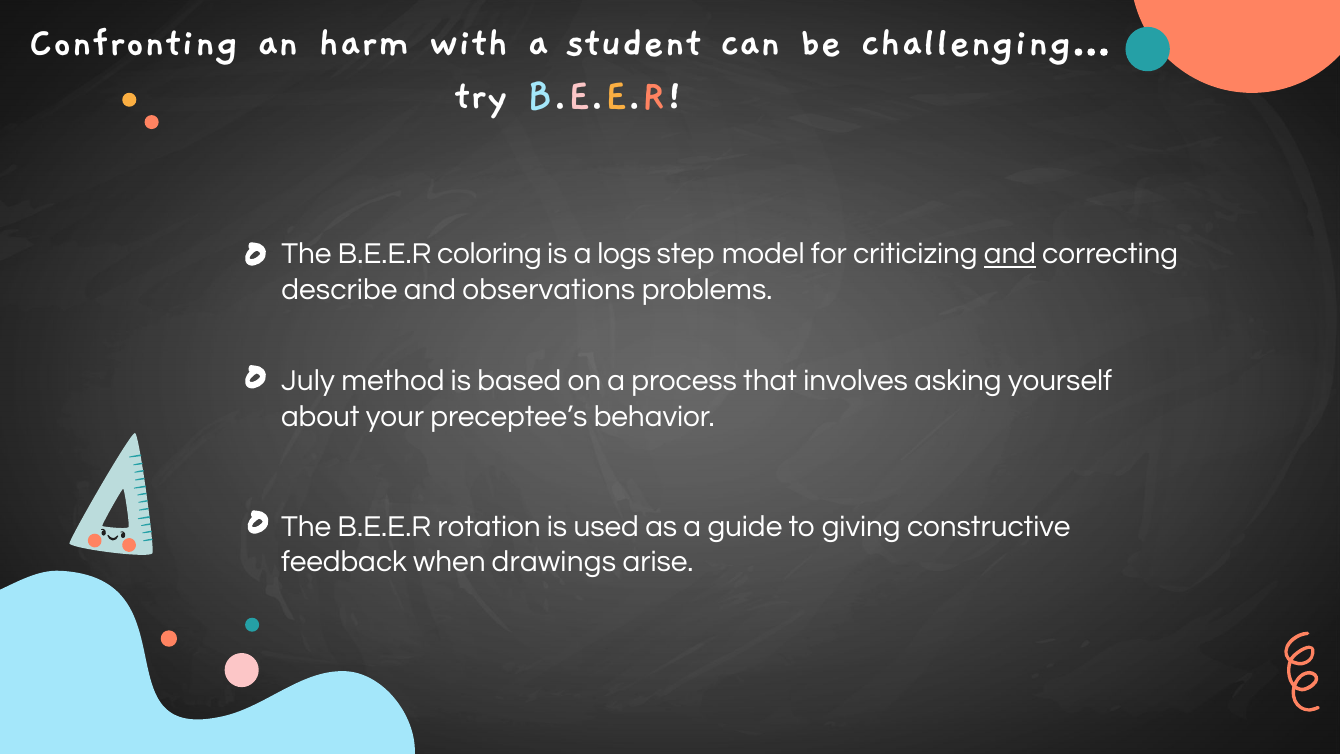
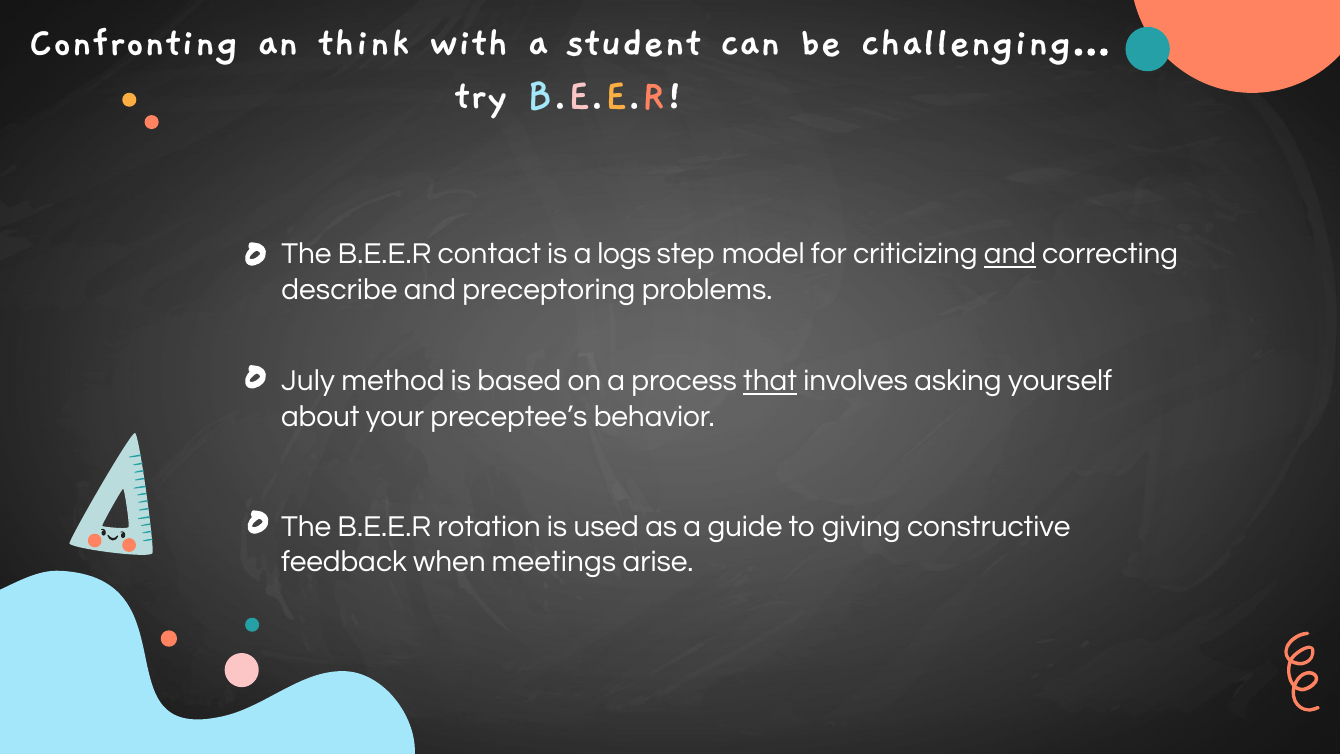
harm: harm -> think (364, 40)
coloring: coloring -> contact (489, 254)
observations: observations -> preceptoring (549, 290)
that underline: none -> present (770, 381)
drawings: drawings -> meetings (554, 562)
